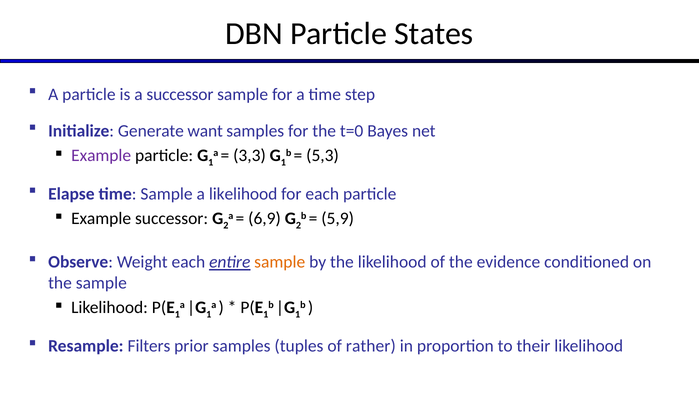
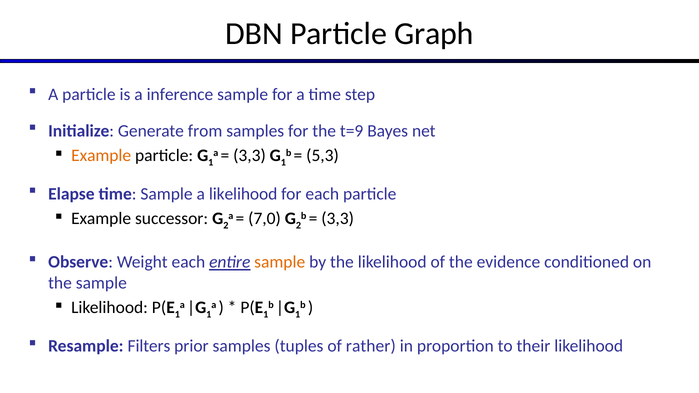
States: States -> Graph (434, 34)
a successor: successor -> inference (180, 94)
want: want -> from (205, 131)
t=0: t=0 -> t=9 (352, 131)
Example colour: purple -> orange (101, 156)
6,9: 6,9 -> 7,0 (265, 219)
5,9: 5,9 -> 3,3 (338, 219)
